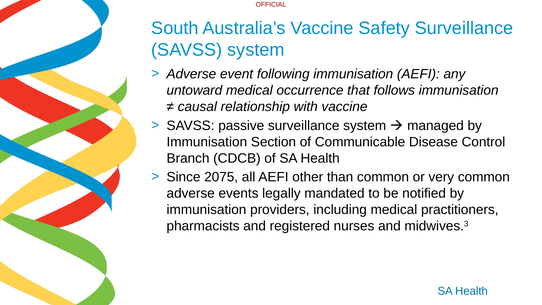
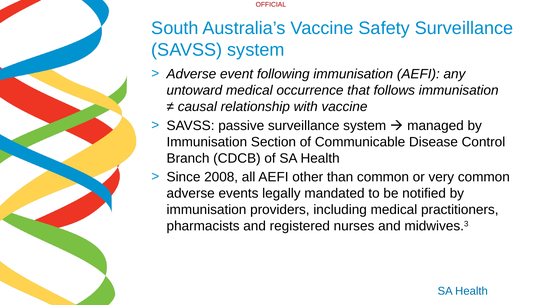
2075: 2075 -> 2008 (221, 177)
